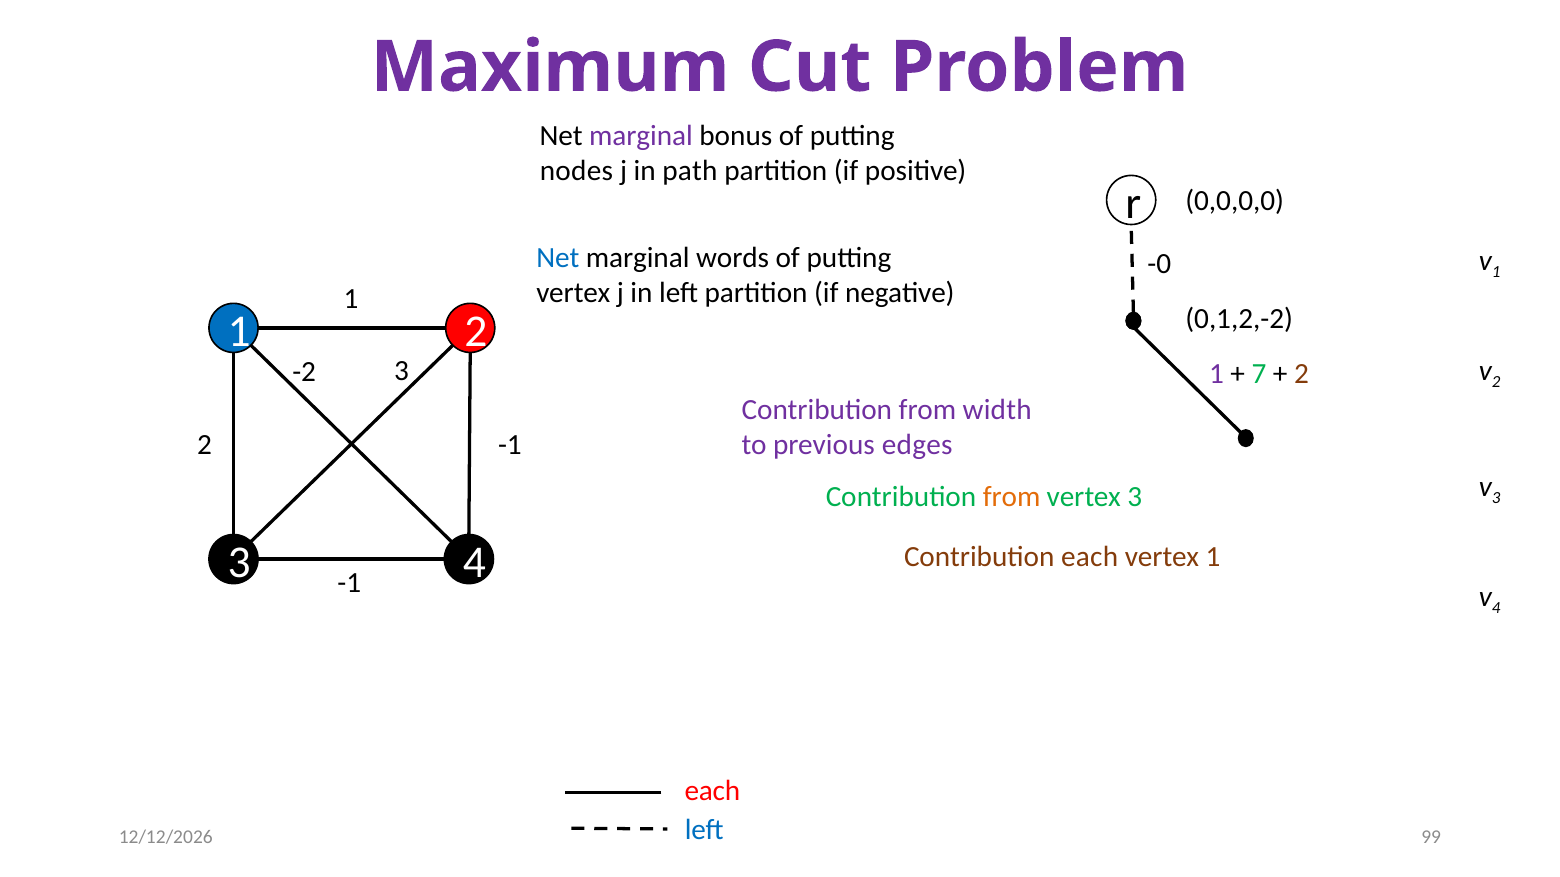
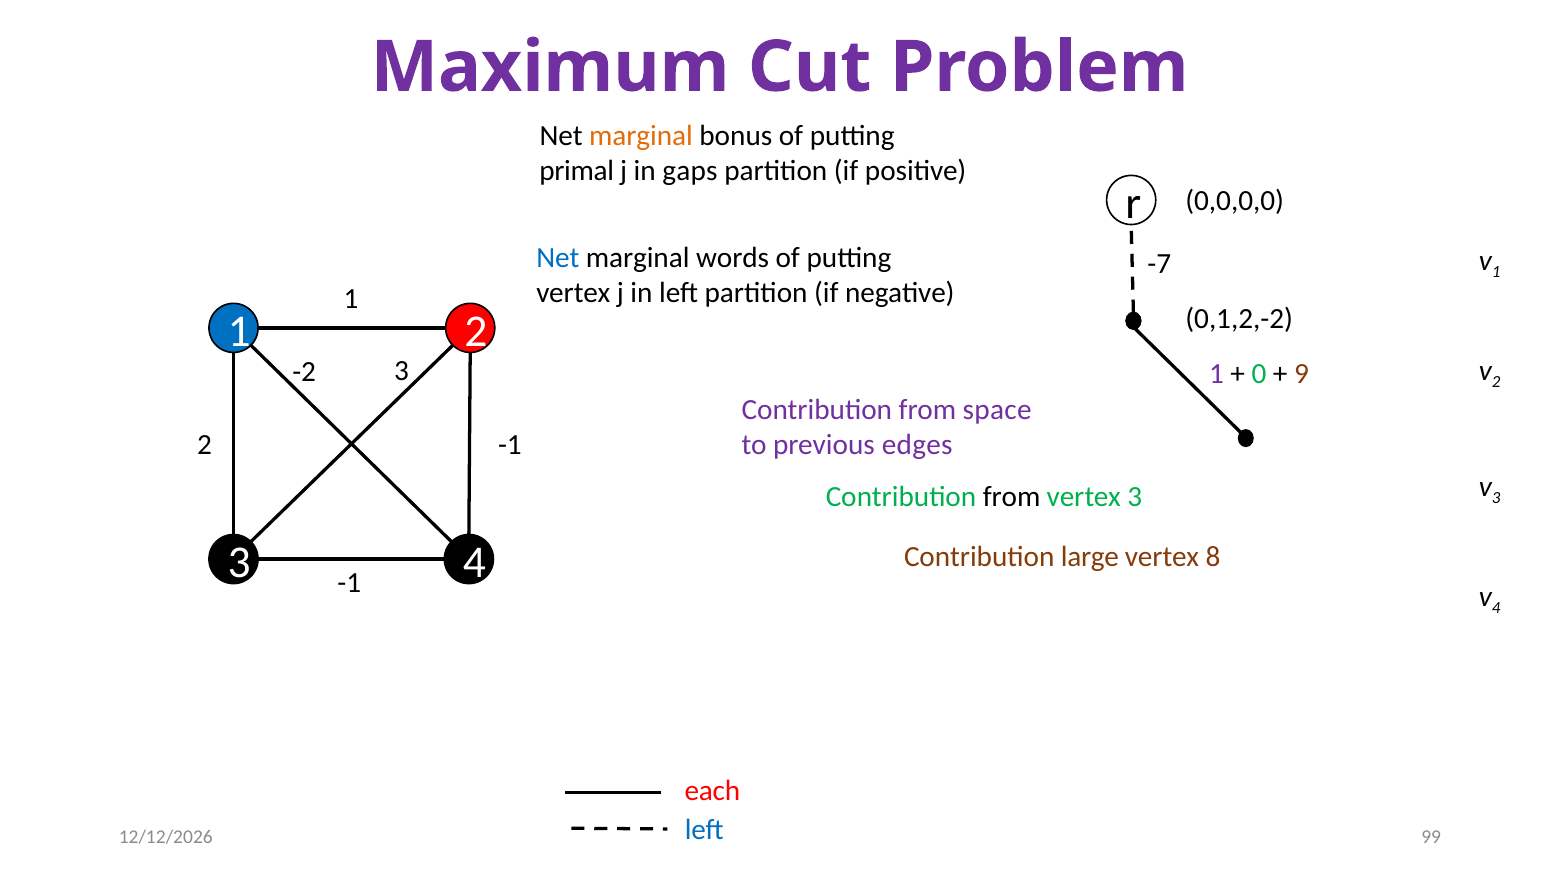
marginal colour: purple -> orange (641, 136)
nodes: nodes -> primal (577, 171)
path: path -> gaps (690, 171)
-0: -0 -> -7 (1159, 264)
7: 7 -> 0 (1259, 374)
2: 2 -> 9 (1301, 374)
width: width -> space (997, 410)
from colour: orange -> black (1012, 497)
Contribution each: each -> large (1090, 557)
vertex 1: 1 -> 8 (1213, 557)
